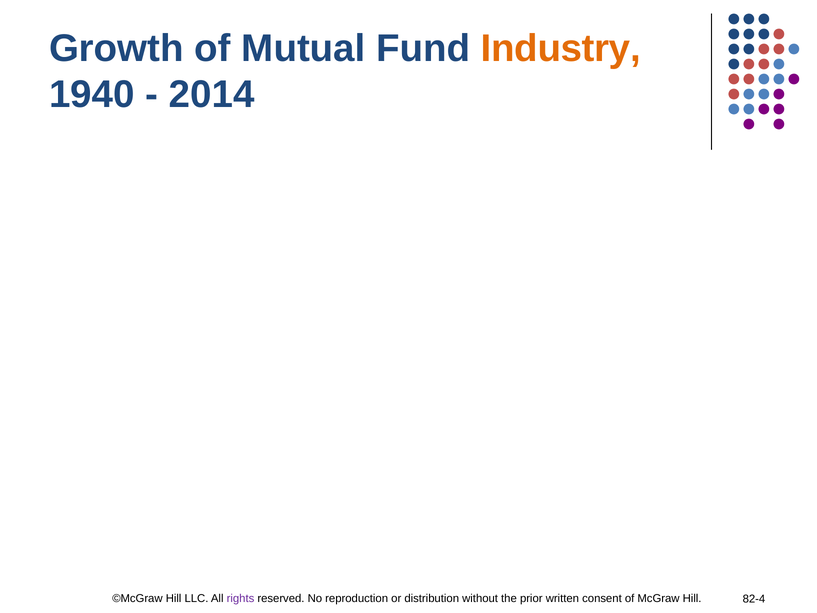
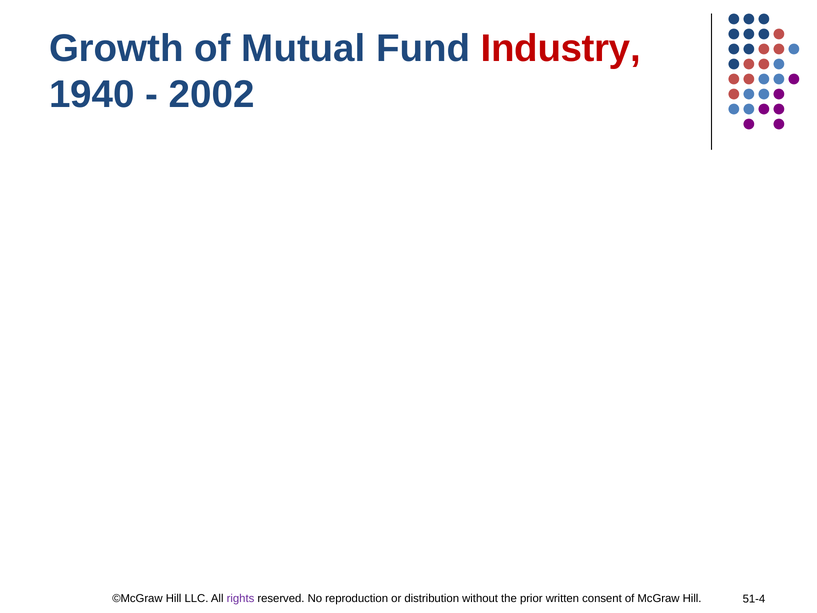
Industry colour: orange -> red (561, 48)
2014: 2014 -> 2002 (212, 95)
82-4: 82-4 -> 51-4 (754, 599)
